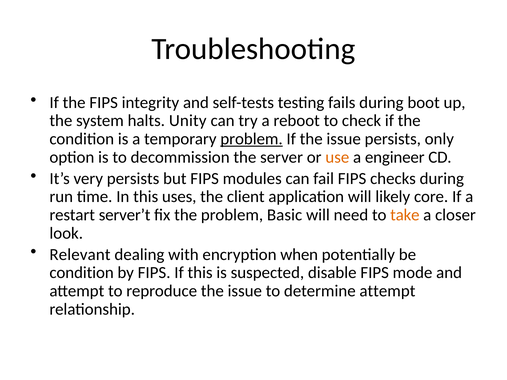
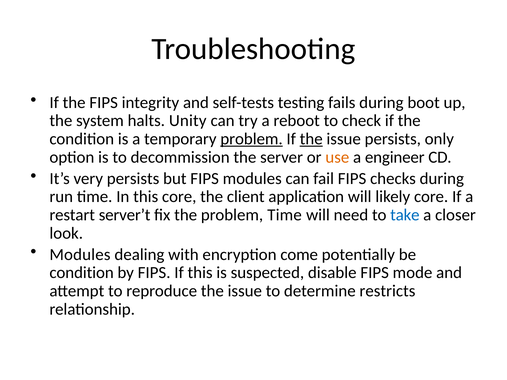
the underline: none -> present (311, 139)
this uses: uses -> core (179, 197)
problem Basic: Basic -> Time (285, 215)
take colour: orange -> blue (405, 215)
Relevant: Relevant -> Modules (80, 255)
when: when -> come (299, 255)
determine attempt: attempt -> restricts (387, 291)
